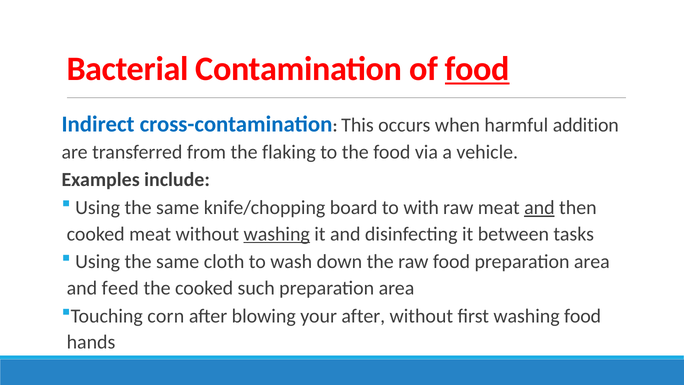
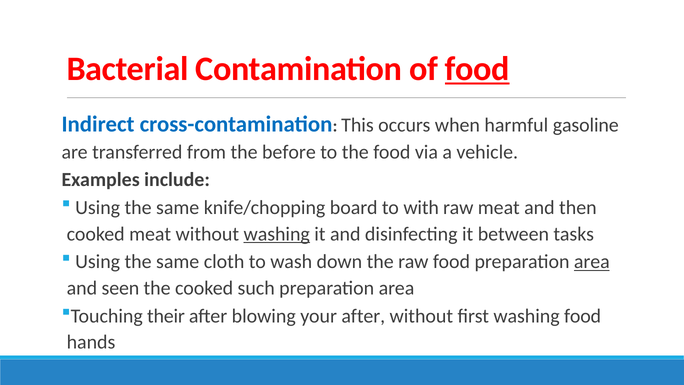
addition: addition -> gasoline (586, 125)
flaking: flaking -> before (289, 152)
and underline: present -> none (539, 207)
area underline: none -> present (592, 262)
feed: feed -> seen (120, 288)
corn: corn -> their (166, 316)
